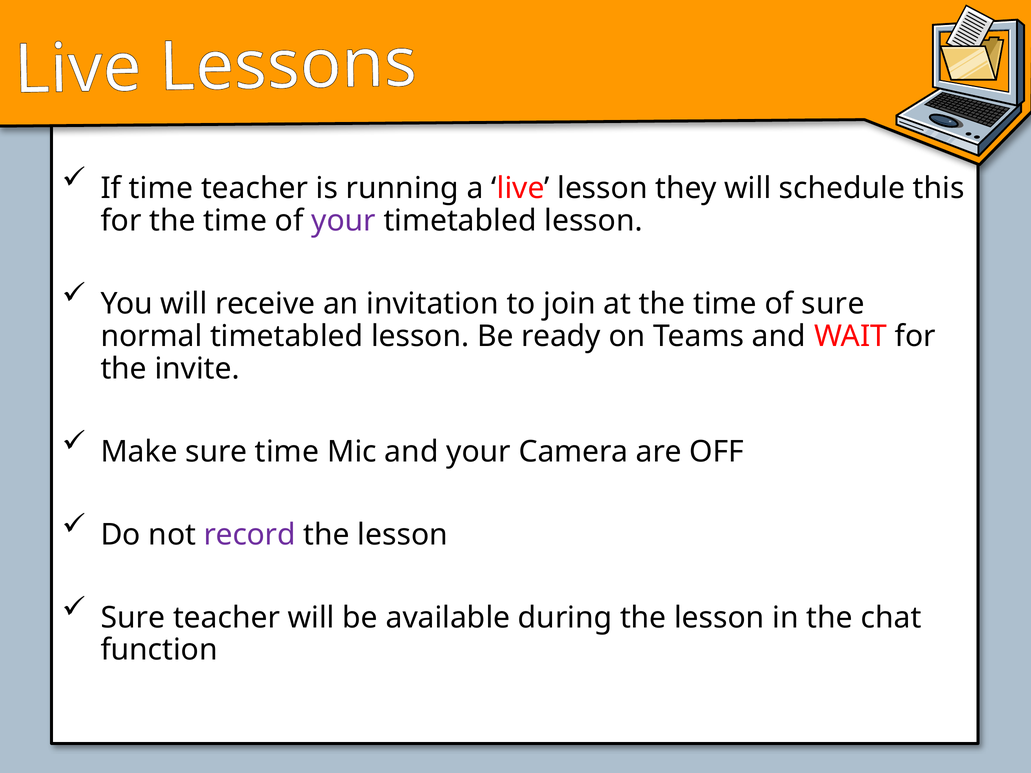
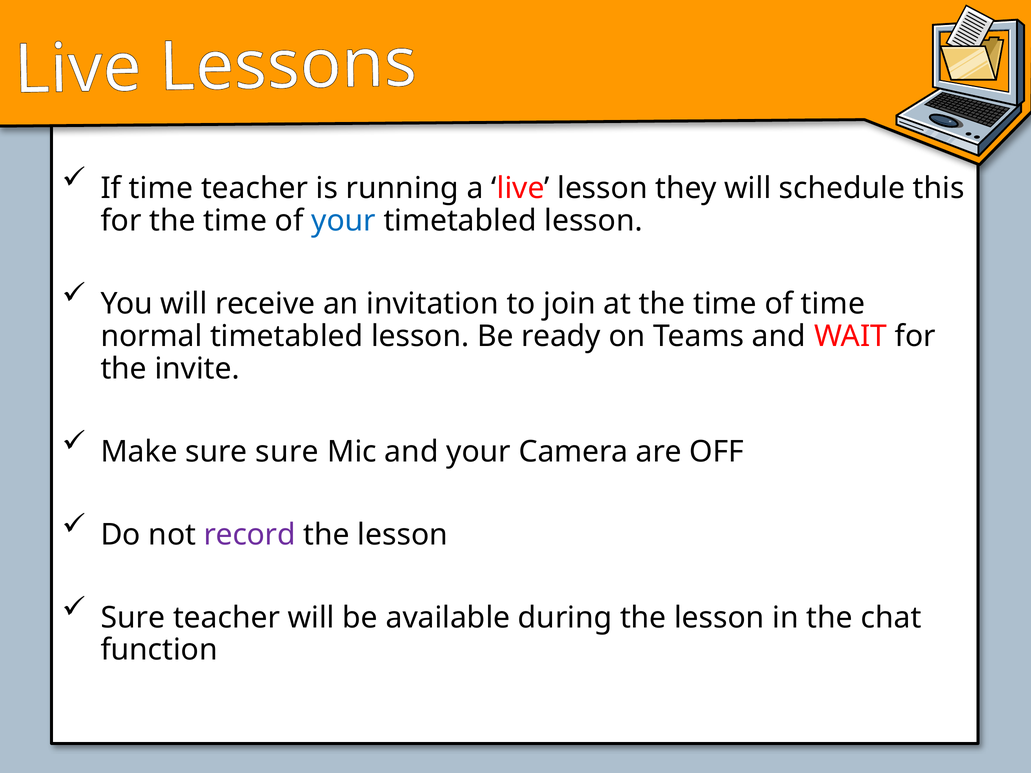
your colour: purple -> blue (343, 221)
of sure: sure -> time (833, 304)
sure time: time -> sure (287, 452)
